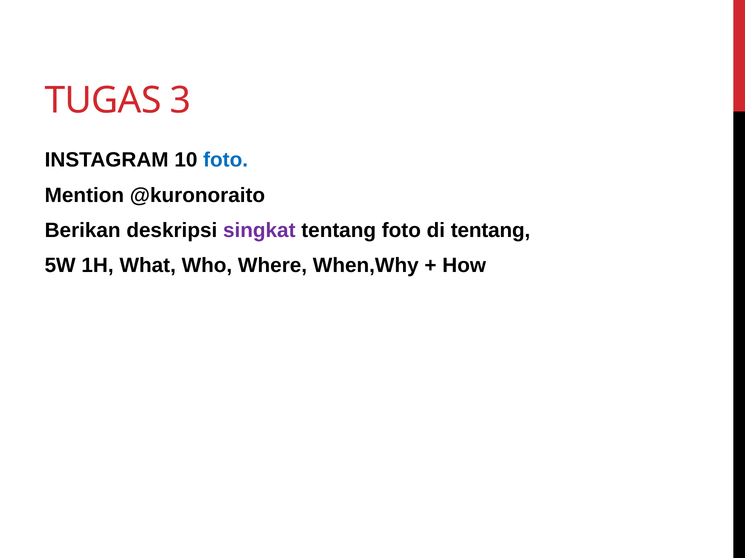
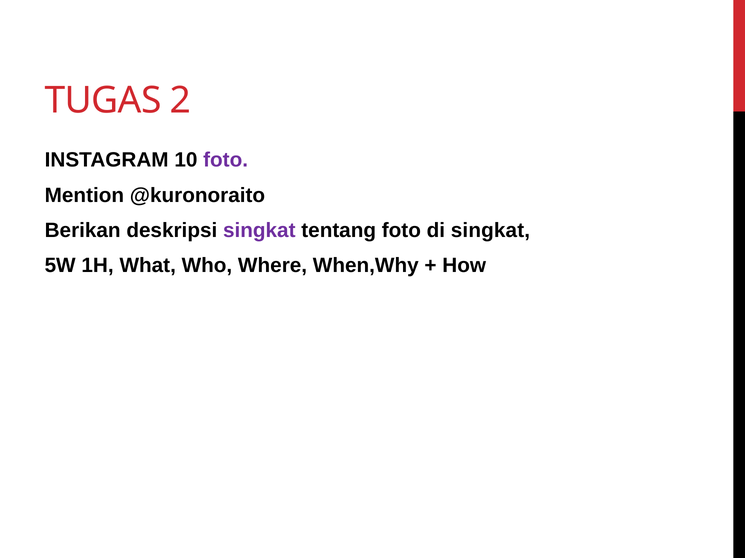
3: 3 -> 2 (181, 101)
foto colour: blue -> purple (226, 160)
di tentang: tentang -> singkat (490, 231)
